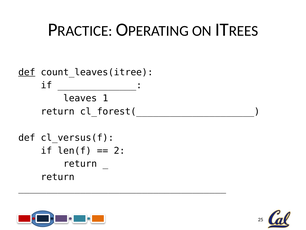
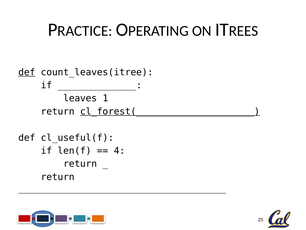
cl_forest(_____________________ underline: none -> present (170, 111)
cl_versus(f: cl_versus(f -> cl_useful(f (77, 137)
2: 2 -> 4 (119, 150)
